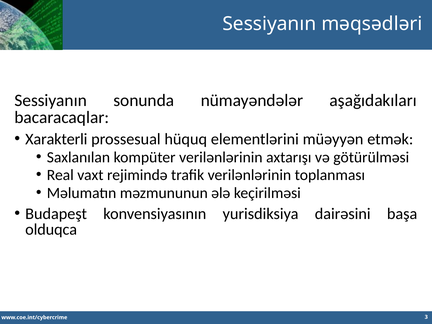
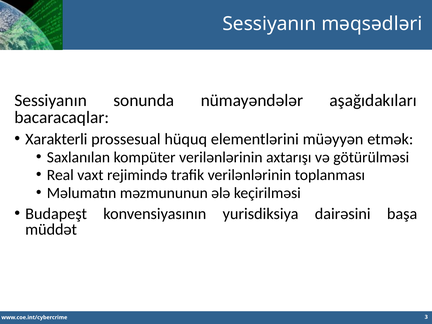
olduqca: olduqca -> müddət (51, 230)
